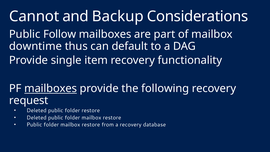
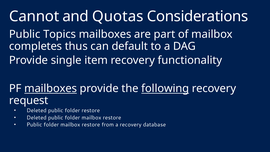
Backup: Backup -> Quotas (118, 16)
Follow: Follow -> Topics (60, 34)
downtime: downtime -> completes (36, 46)
following underline: none -> present (165, 88)
